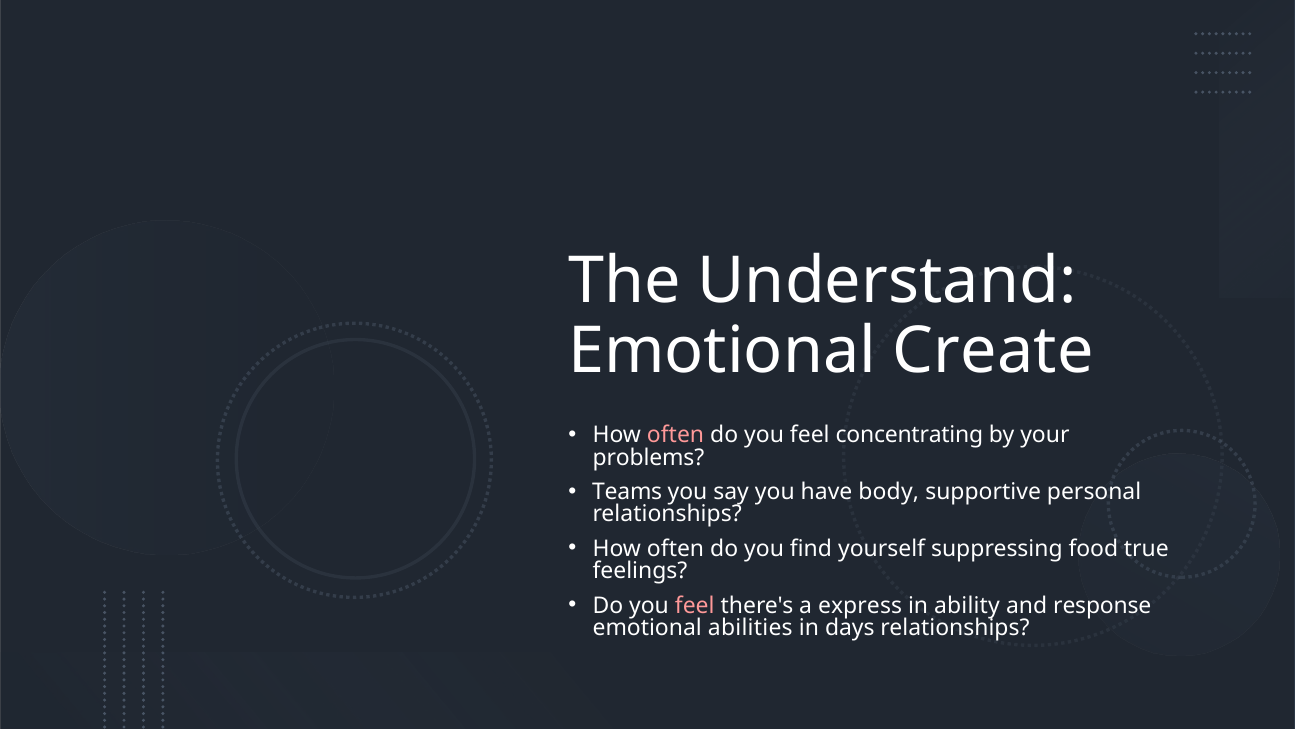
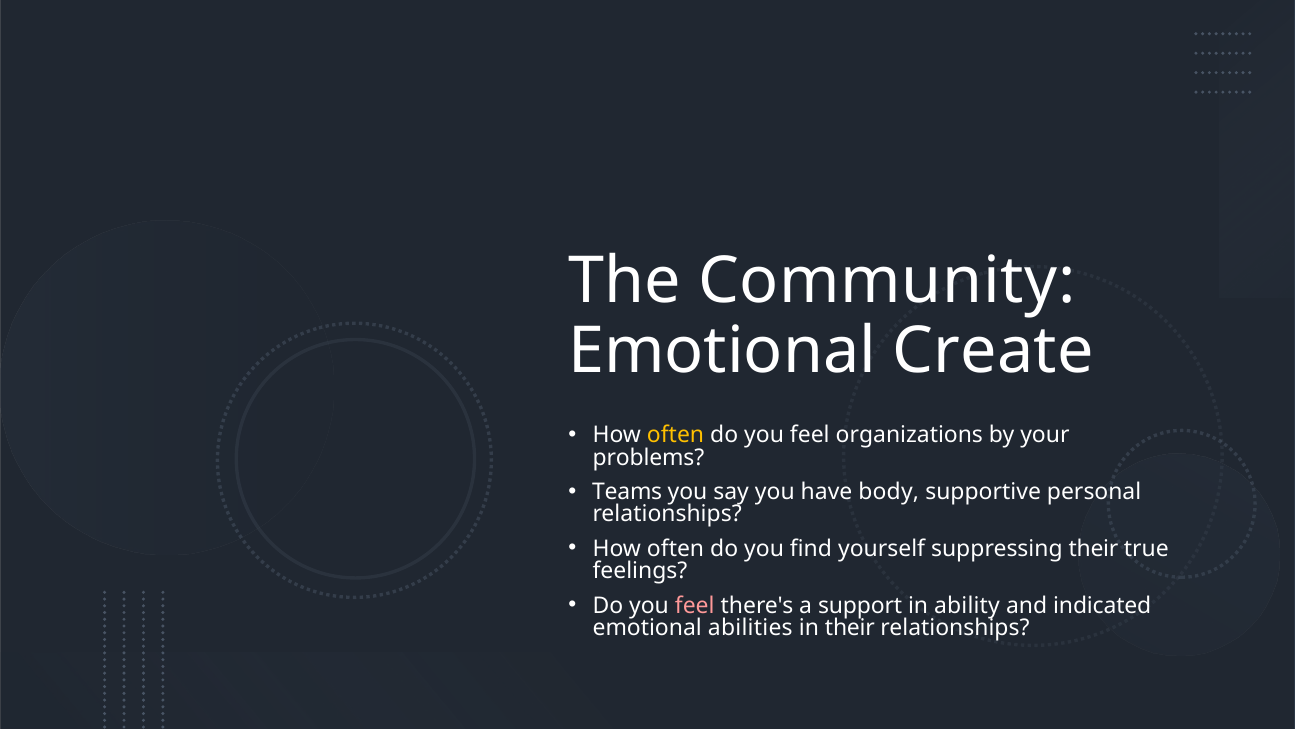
Understand: Understand -> Community (887, 281)
often colour: pink -> yellow (676, 435)
concentrating: concentrating -> organizations (909, 435)
suppressing food: food -> their (1093, 548)
express: express -> support (860, 605)
response: response -> indicated (1102, 605)
in days: days -> their (850, 627)
